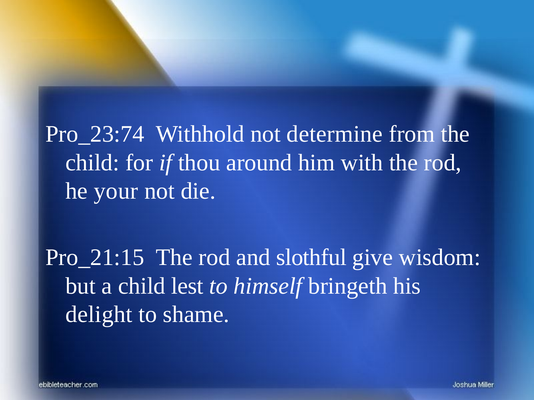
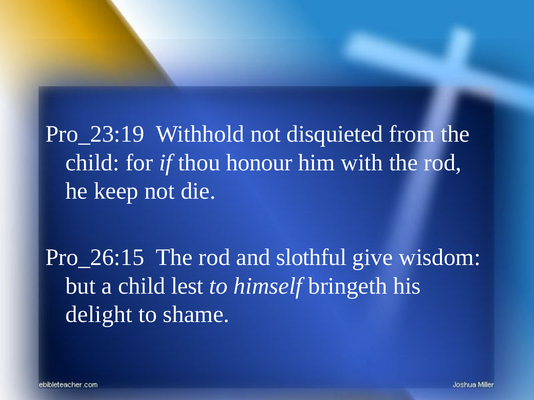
Pro_23:74: Pro_23:74 -> Pro_23:19 (95, 134)
determine: determine -> disquieted (335, 134)
around: around -> honour (259, 163)
your: your -> keep (116, 191)
Pro_21:15: Pro_21:15 -> Pro_26:15 (95, 258)
